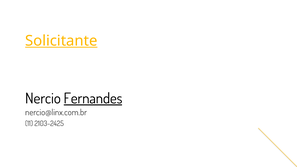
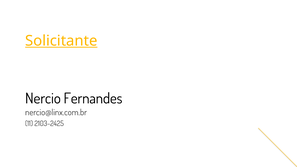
Fernandes underline: present -> none (93, 99)
